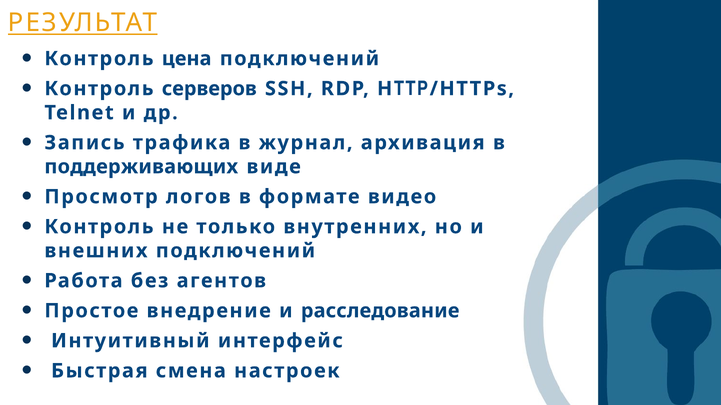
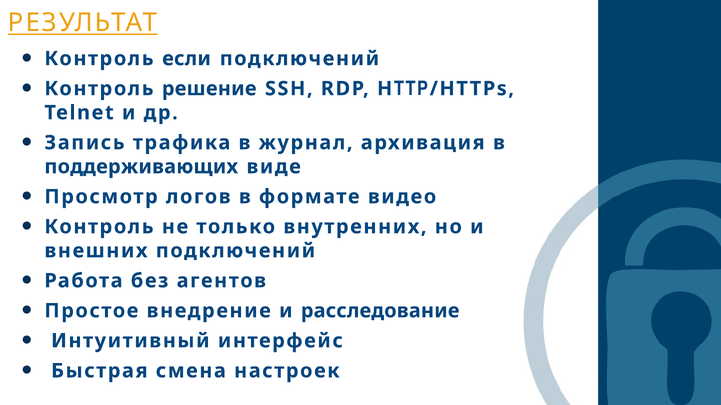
цена: цена -> если (187, 59)
серверов: серверов -> решение (209, 89)
